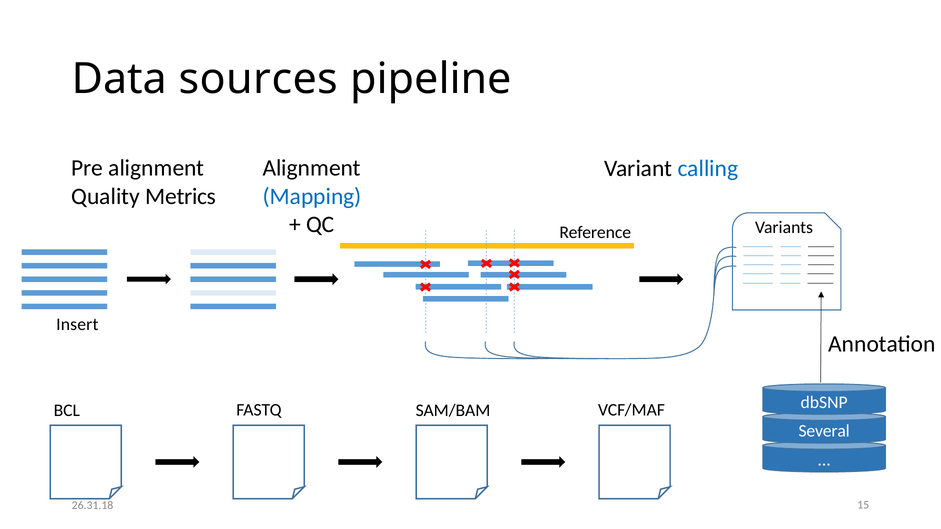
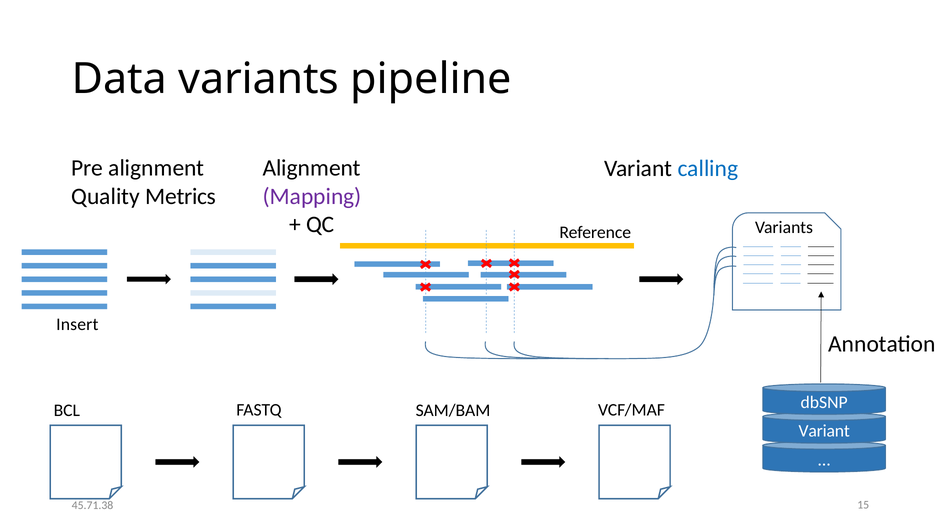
Data sources: sources -> variants (259, 79)
Mapping colour: blue -> purple (312, 196)
Several: Several -> Variant (824, 431)
26.31.18: 26.31.18 -> 45.71.38 (93, 505)
